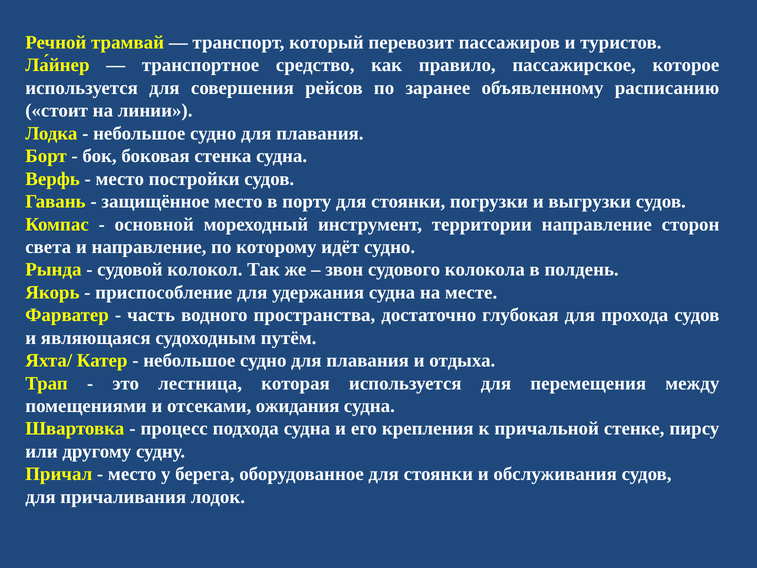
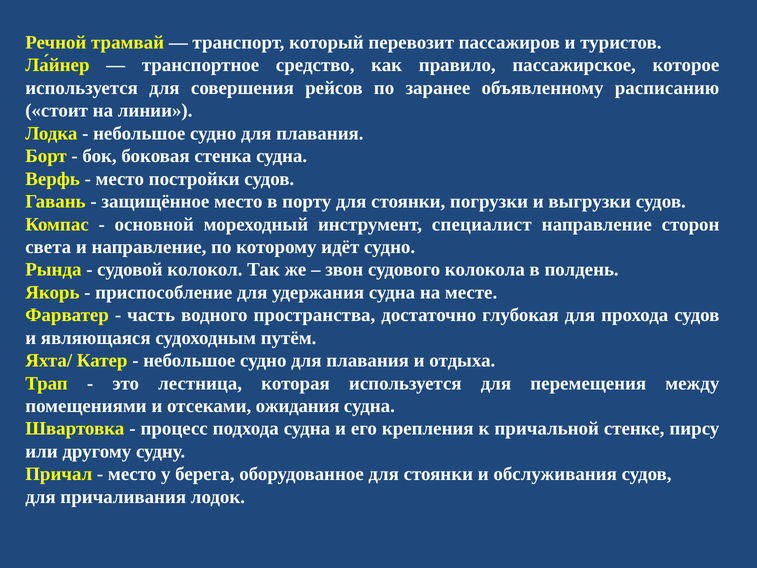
территории: территории -> специалист (482, 224)
